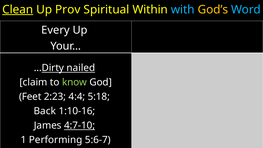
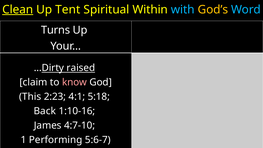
Prov: Prov -> Tent (68, 10)
Every: Every -> Turns (56, 30)
nailed: nailed -> raised (81, 68)
know colour: light green -> pink (74, 82)
Feet: Feet -> This (30, 97)
4:4: 4:4 -> 4:1 (77, 97)
4:7-10 underline: present -> none (80, 125)
